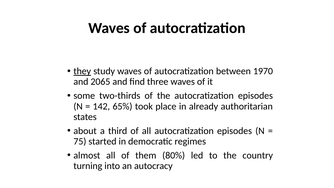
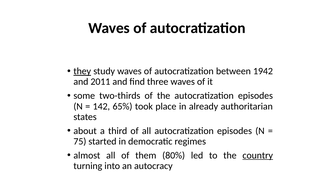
1970: 1970 -> 1942 (263, 71)
2065: 2065 -> 2011 (100, 82)
country underline: none -> present (258, 155)
